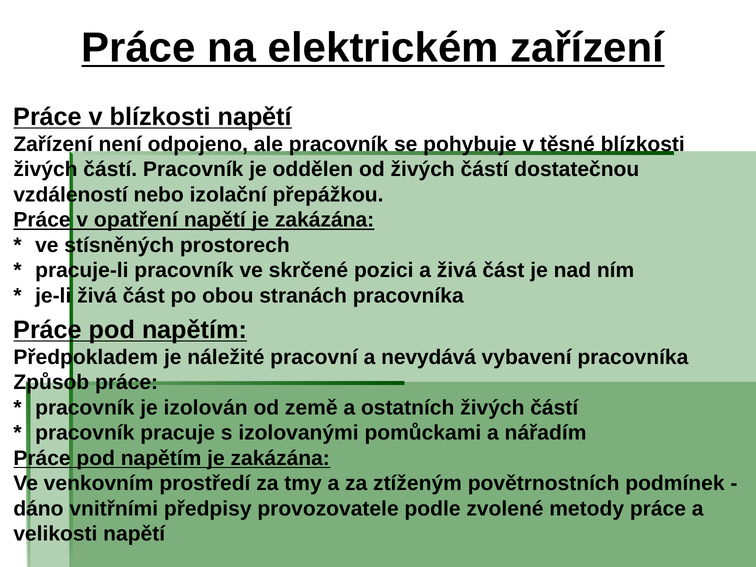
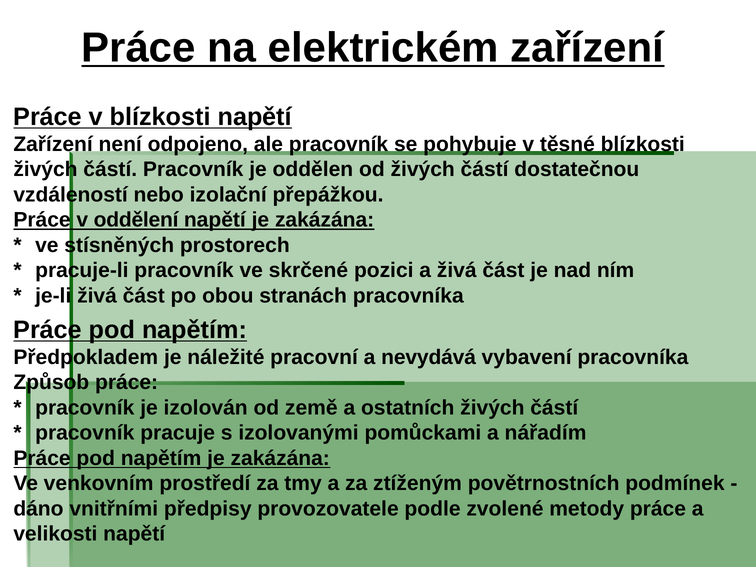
opatření: opatření -> oddělení (136, 220)
